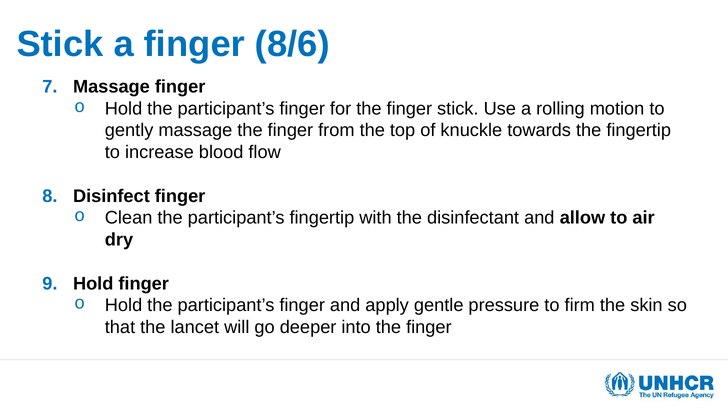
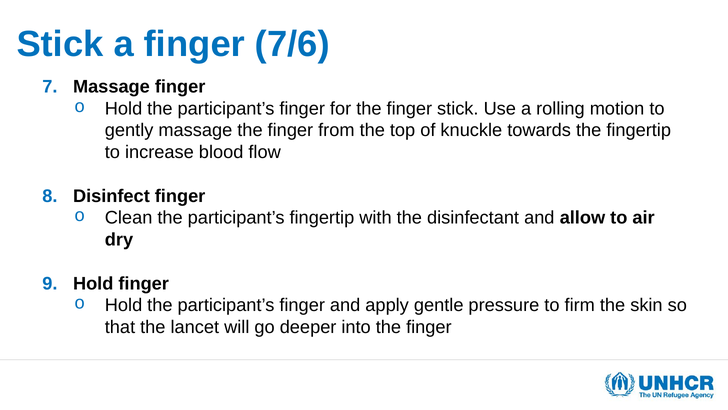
8/6: 8/6 -> 7/6 (292, 44)
